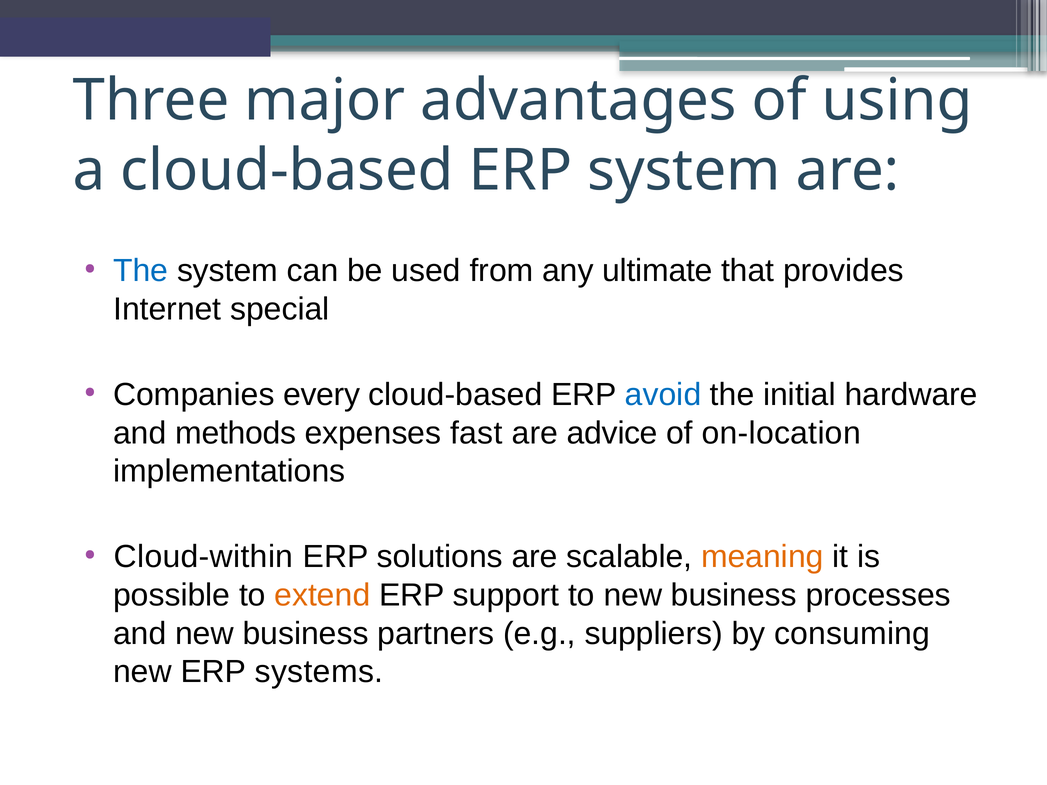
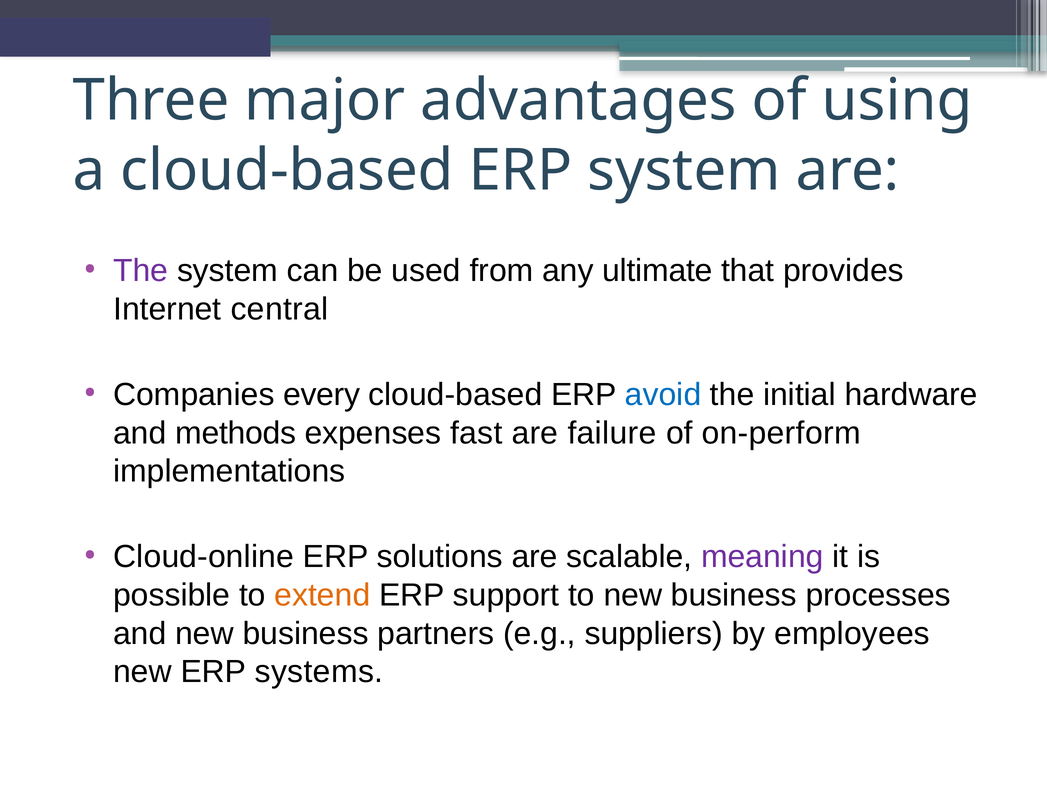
The colour: blue -> purple (141, 271)
special: special -> central (280, 309)
advice: advice -> failure (612, 433)
on-location: on-location -> on-perform (781, 433)
Cloud-within: Cloud-within -> Cloud-online (204, 557)
meaning colour: orange -> purple (762, 557)
consuming: consuming -> employees (852, 634)
